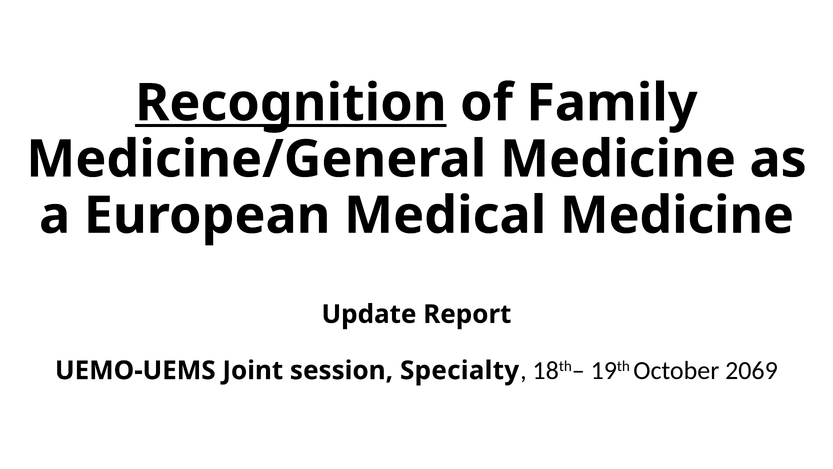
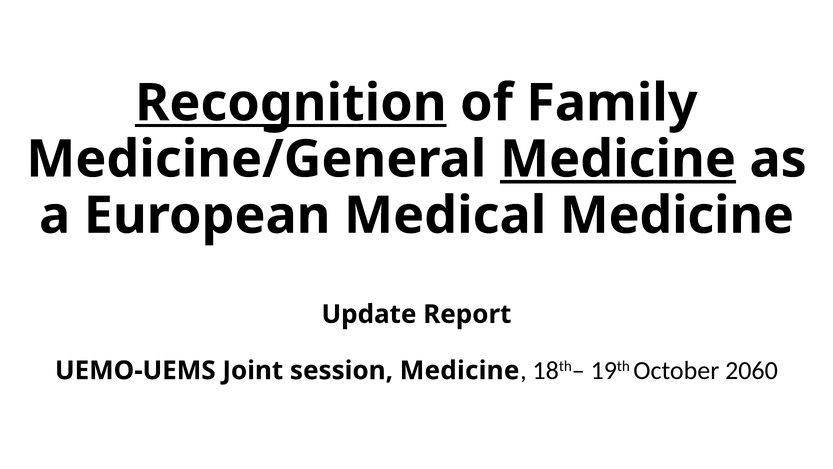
Medicine underline: none -> present (618, 159)
session Specialty: Specialty -> Medicine (460, 370)
2069: 2069 -> 2060 (751, 370)
